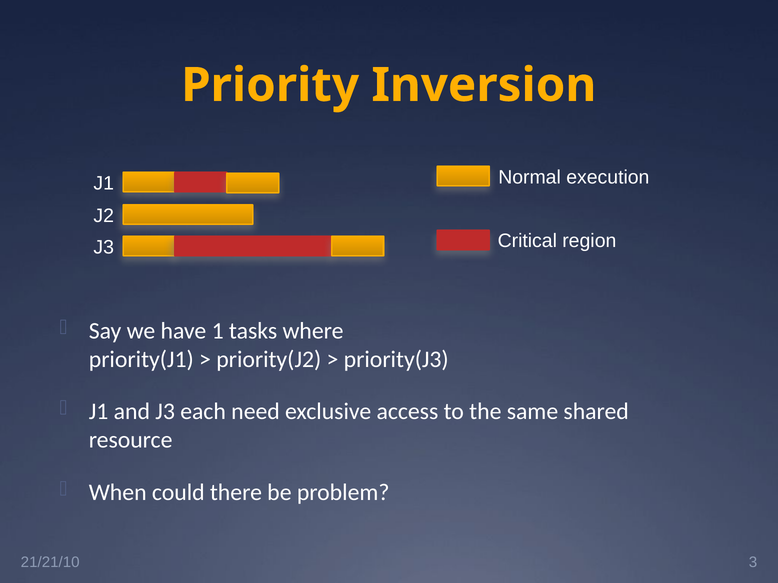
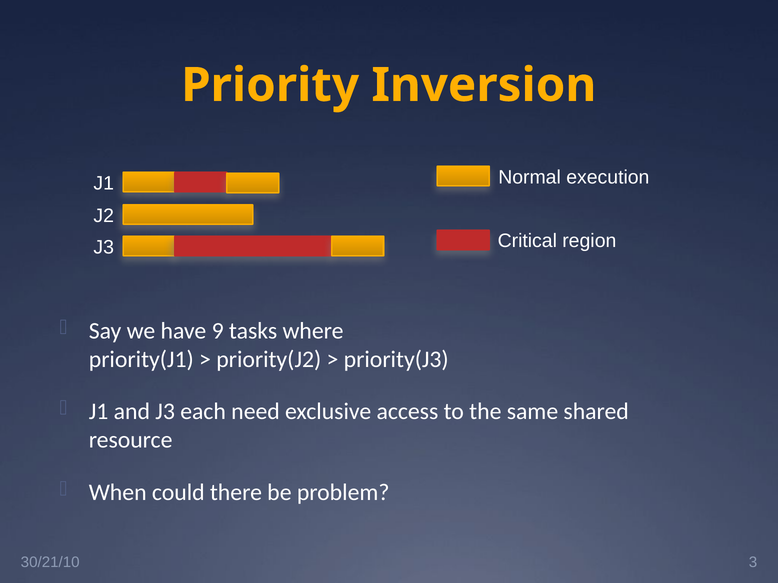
1: 1 -> 9 (218, 331)
21/21/10: 21/21/10 -> 30/21/10 (50, 563)
